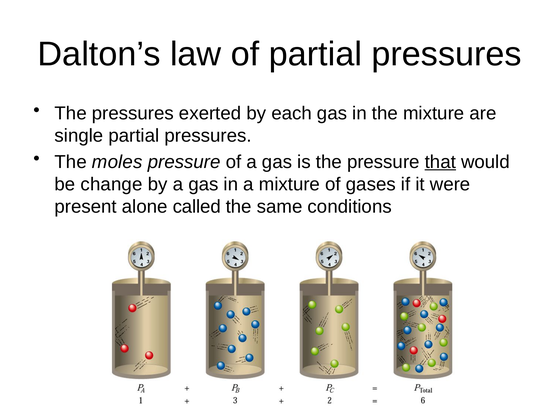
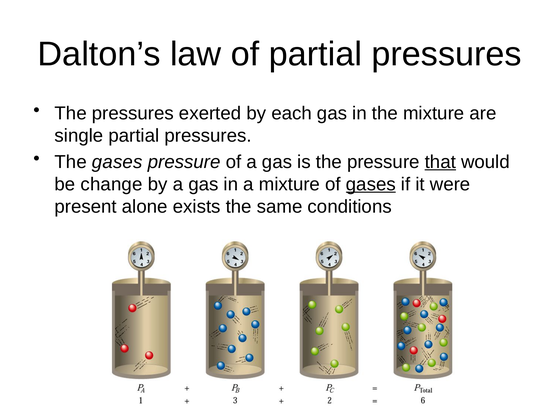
The moles: moles -> gases (117, 162)
gases underline: none -> present (371, 184)
called: called -> exists (197, 207)
